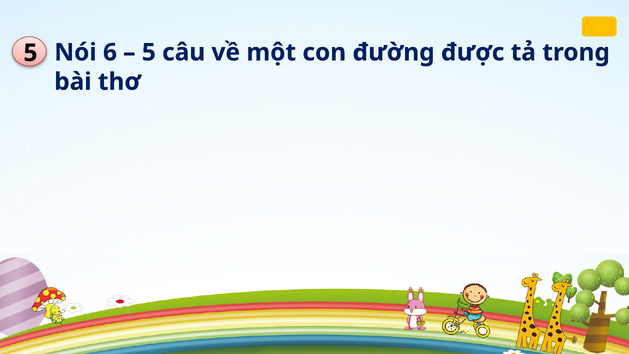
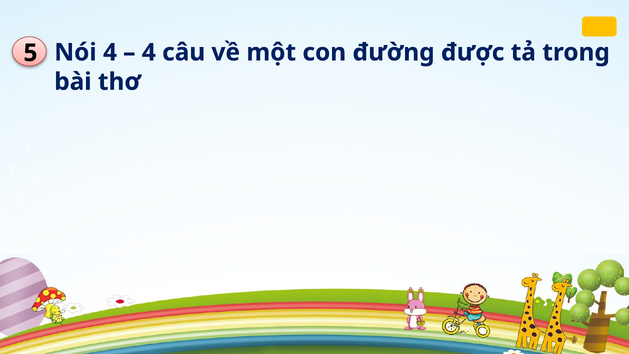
Nói 6: 6 -> 4 (110, 52)
5: 5 -> 4 (149, 52)
